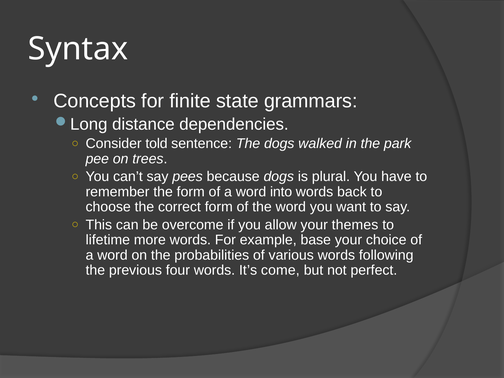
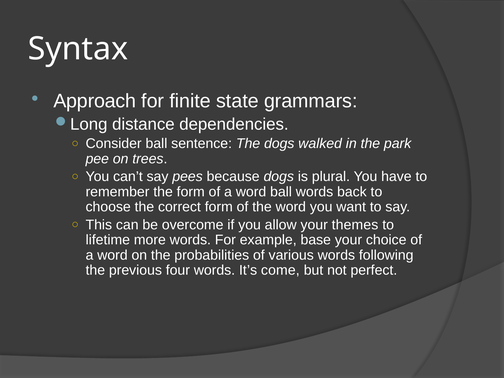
Concepts: Concepts -> Approach (95, 101)
Consider told: told -> ball (156, 144)
word into: into -> ball (281, 192)
